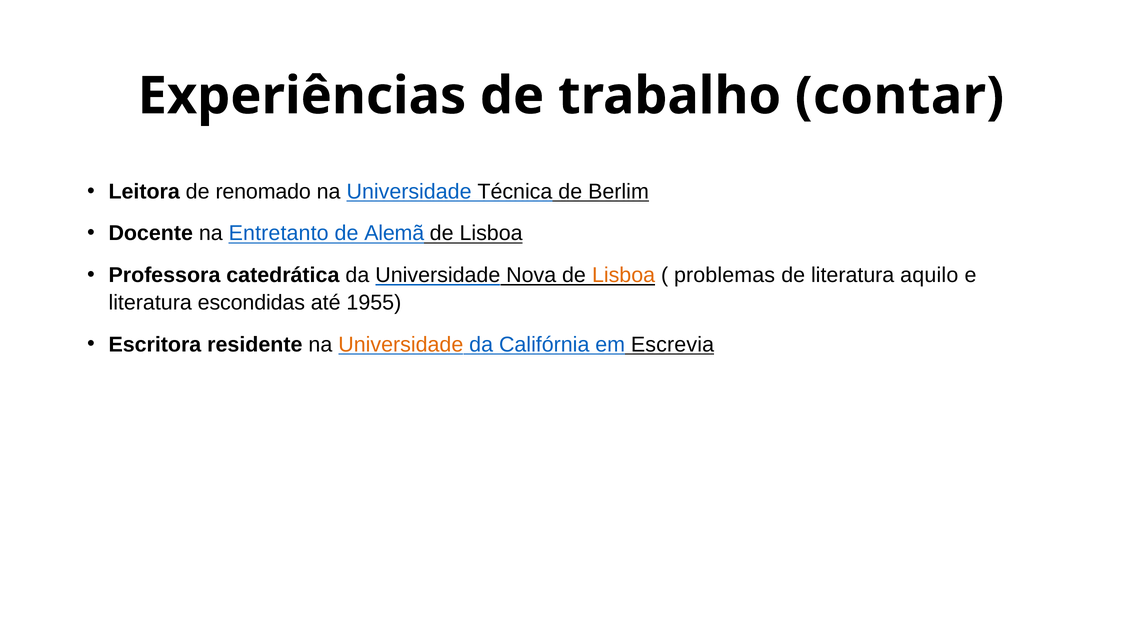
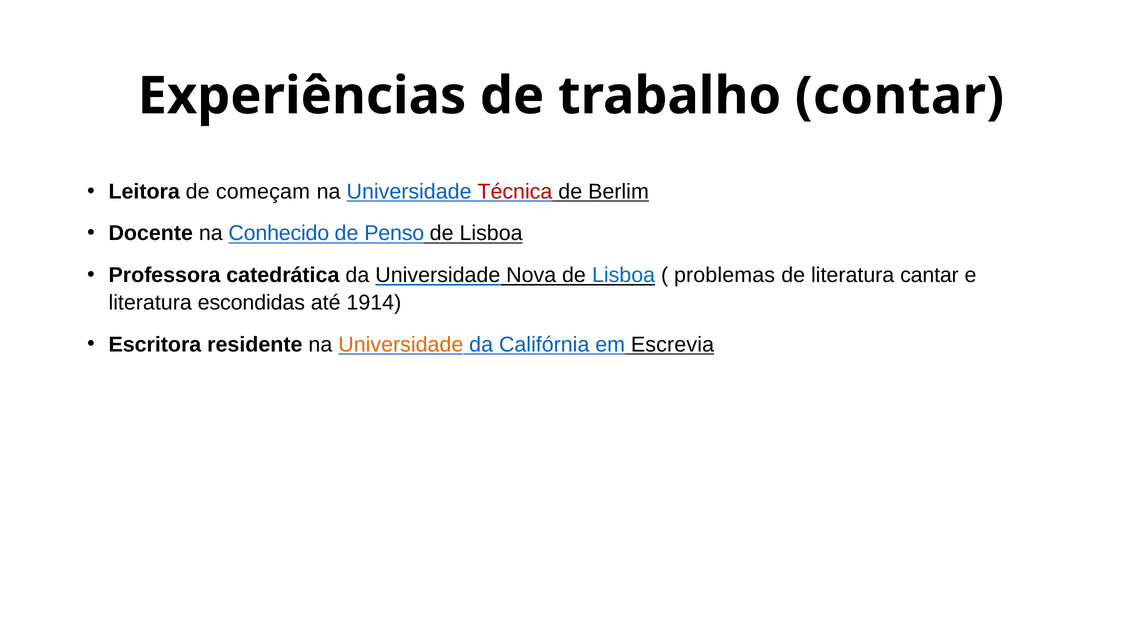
renomado: renomado -> começam (263, 192)
Técnica colour: black -> red (515, 192)
Entretanto: Entretanto -> Conhecido (279, 233)
Alemã: Alemã -> Penso (394, 233)
Lisboa colour: orange -> blue (624, 275)
aquilo: aquilo -> cantar (929, 275)
1955: 1955 -> 1914 (374, 303)
